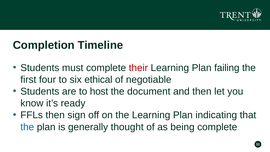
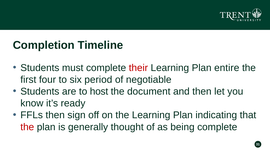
failing: failing -> entire (227, 68)
ethical: ethical -> period (98, 80)
the colour: blue -> red (27, 127)
